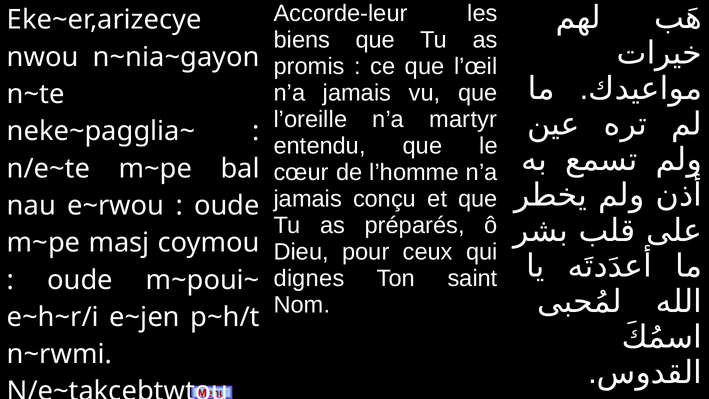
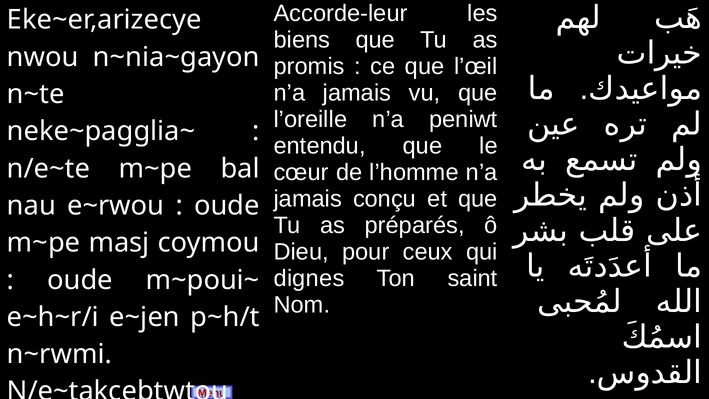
martyr: martyr -> peniwt (463, 119)
